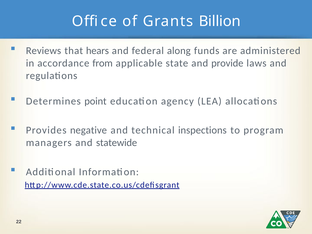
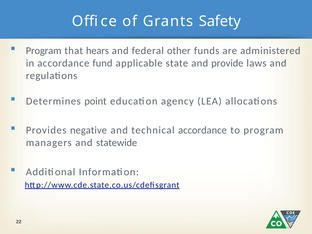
Billion: Billion -> Safety (220, 21)
Reviews: Reviews -> Program (44, 51)
along: along -> other (179, 51)
from: from -> fund (102, 63)
technical inspections: inspections -> accordance (202, 130)
